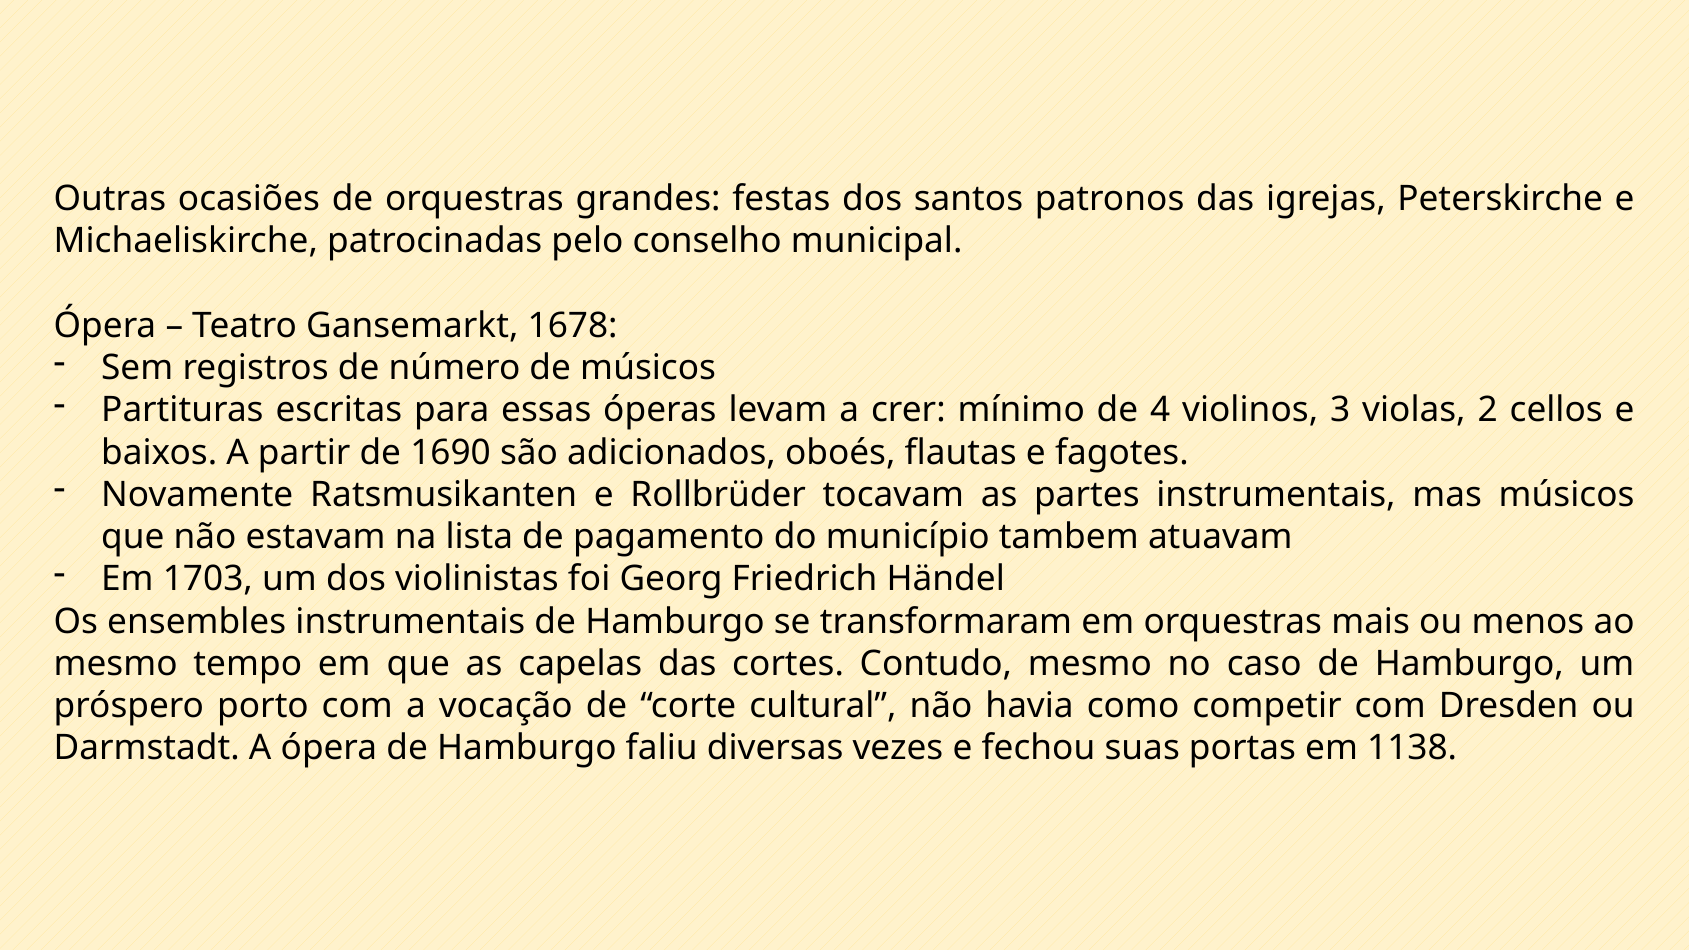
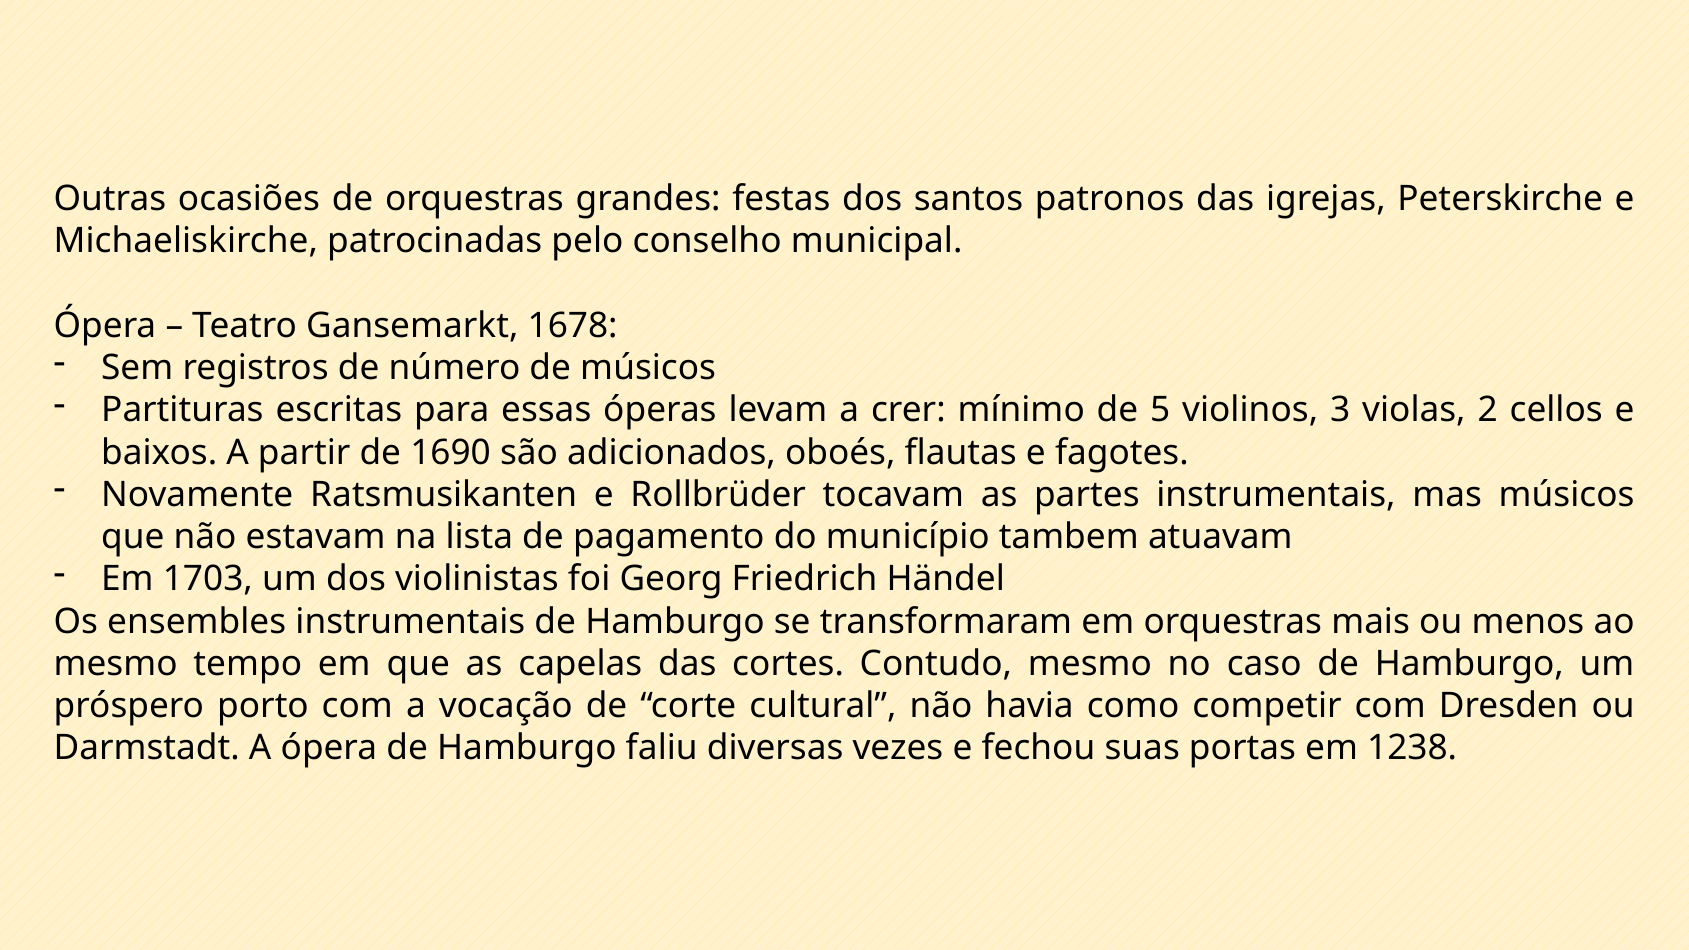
4: 4 -> 5 (1160, 410)
1138: 1138 -> 1238 (1412, 748)
